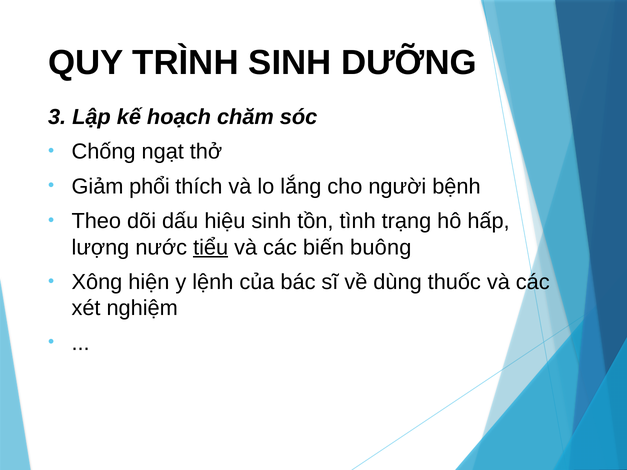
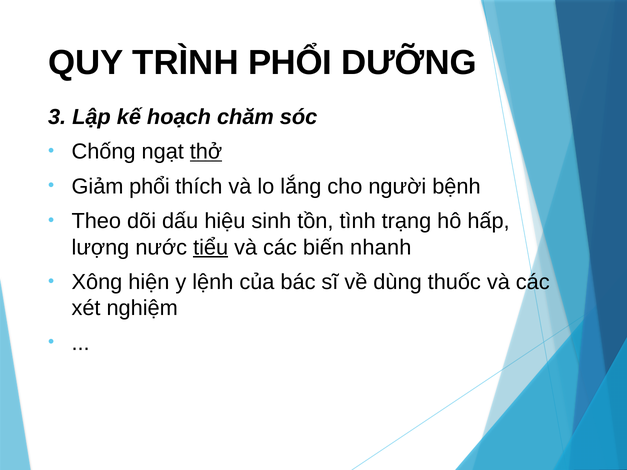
TRÌNH SINH: SINH -> PHỔI (290, 63)
thở underline: none -> present (206, 152)
buông: buông -> nhanh (381, 247)
